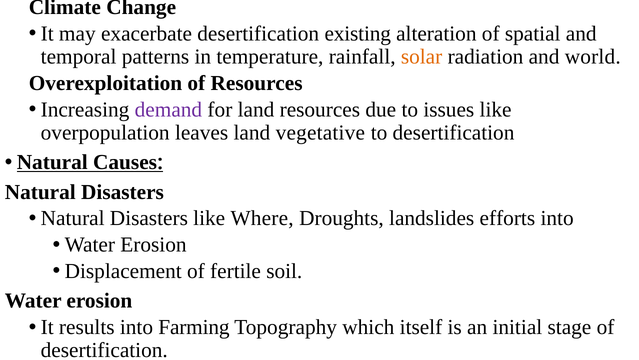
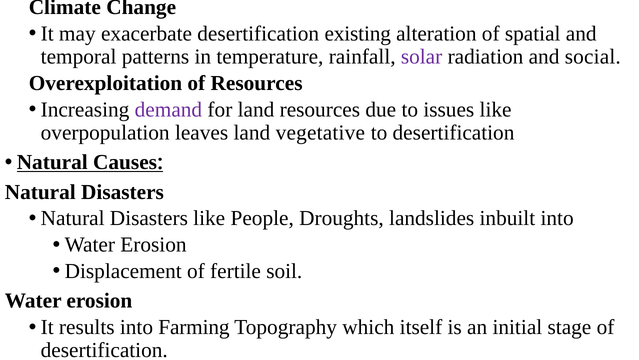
solar colour: orange -> purple (422, 57)
world: world -> social (593, 57)
Where: Where -> People (262, 218)
efforts: efforts -> inbuilt (507, 218)
